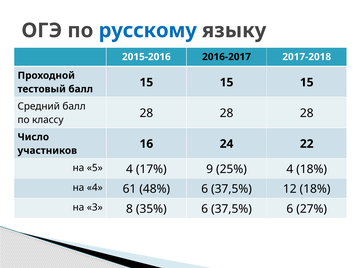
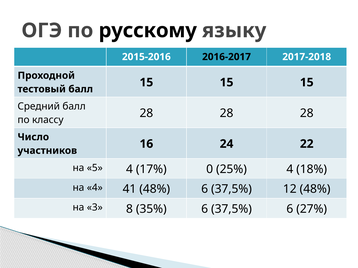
русскому colour: blue -> black (148, 31)
9: 9 -> 0 (210, 169)
61: 61 -> 41 (129, 189)
12 18%: 18% -> 48% (315, 189)
